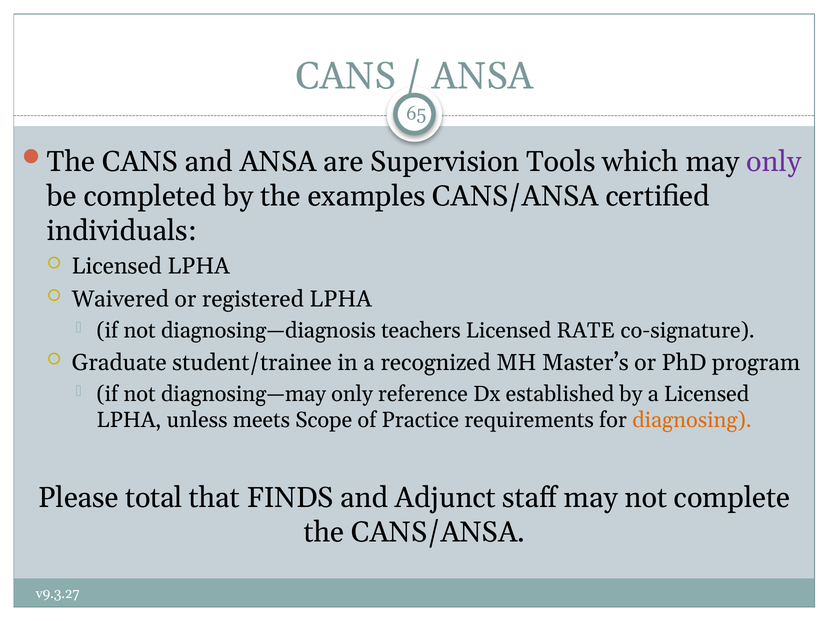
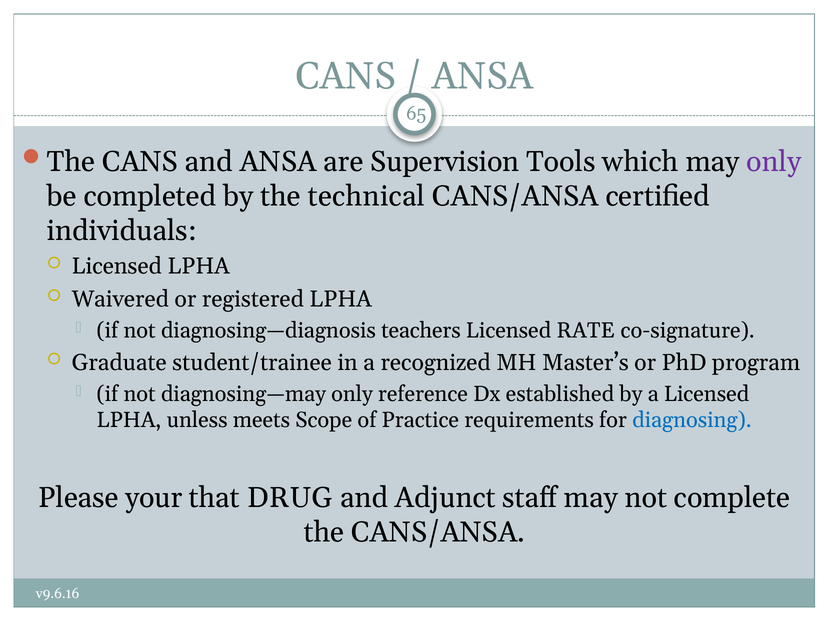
examples: examples -> technical (367, 196)
diagnosing colour: orange -> blue (692, 421)
total: total -> your (154, 498)
FINDS: FINDS -> DRUG (290, 498)
v9.3.27: v9.3.27 -> v9.6.16 (58, 595)
